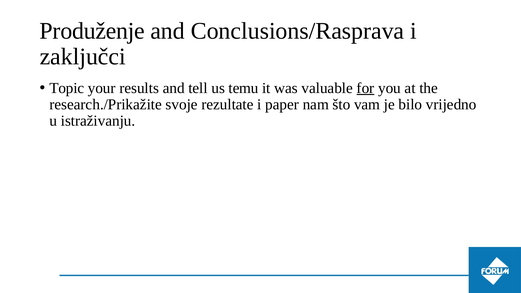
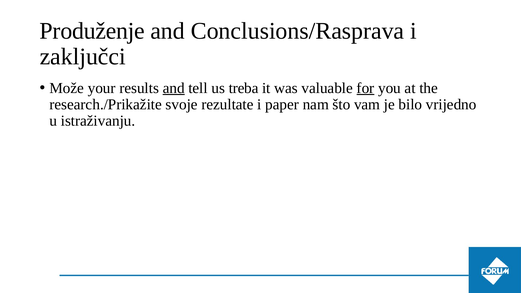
Topic: Topic -> Može (67, 88)
and underline: none -> present (174, 88)
temu: temu -> treba (244, 88)
